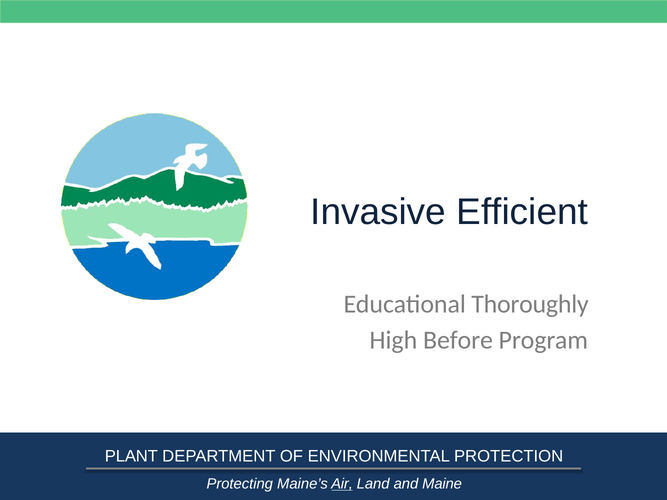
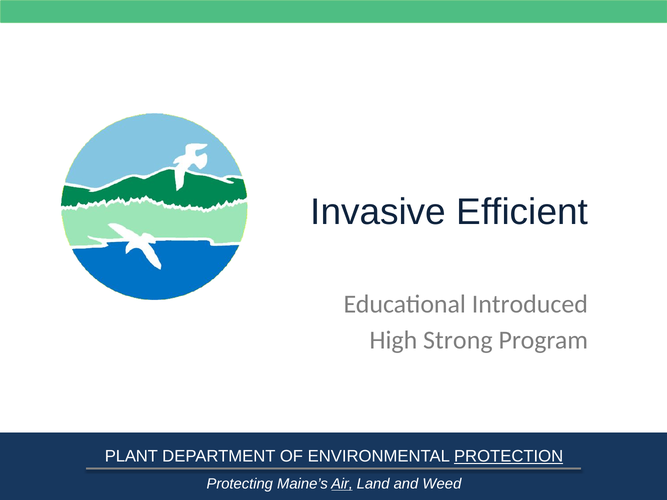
Thoroughly: Thoroughly -> Introduced (530, 304)
Before: Before -> Strong (458, 341)
PROTECTION underline: none -> present (509, 456)
Maine: Maine -> Weed (442, 484)
